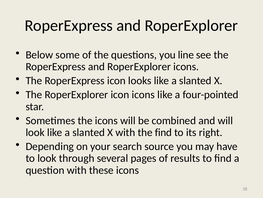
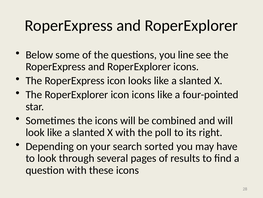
the find: find -> poll (163, 132)
source: source -> sorted (159, 146)
